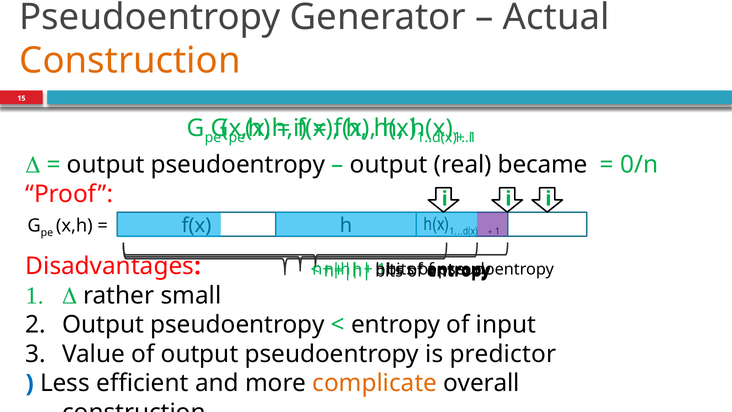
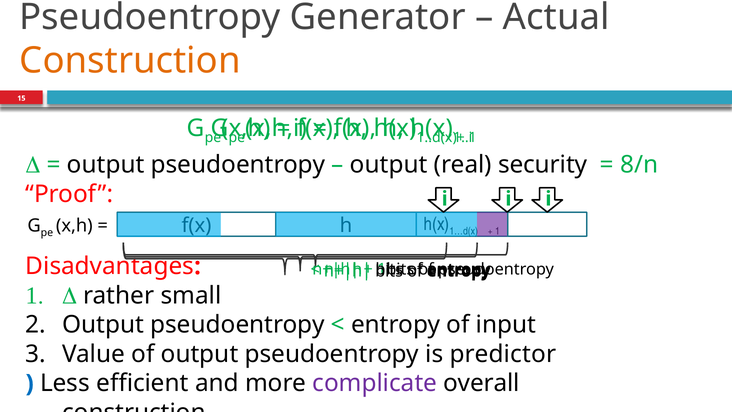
became: became -> security (543, 165)
0/n: 0/n -> 8/n (639, 165)
complicate colour: orange -> purple (375, 383)
